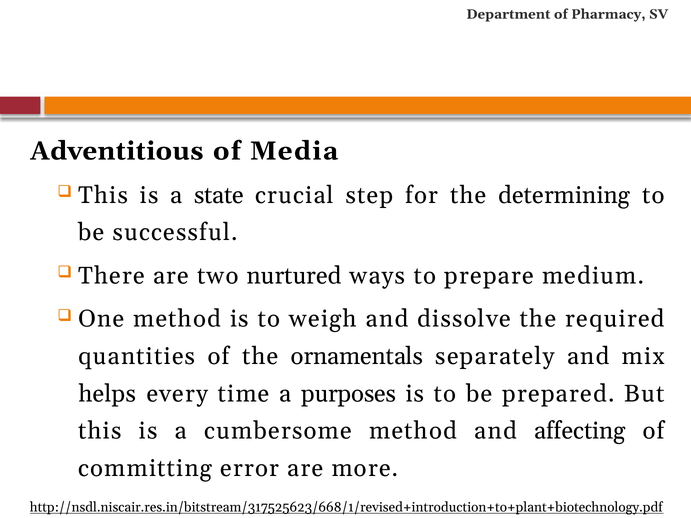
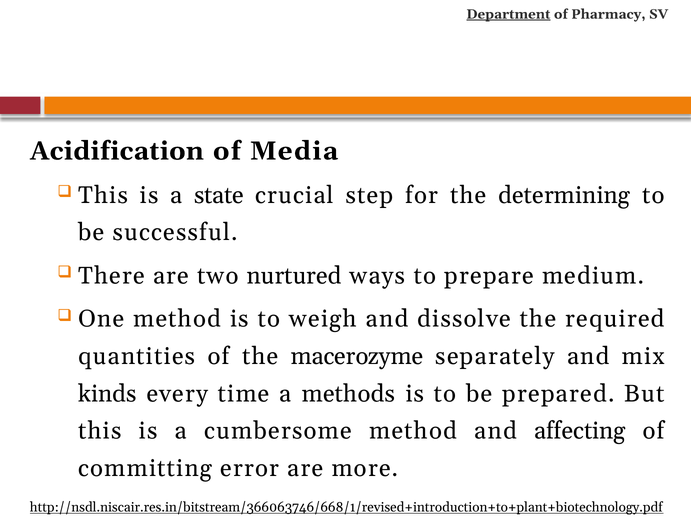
Department underline: none -> present (508, 14)
Adventitious: Adventitious -> Acidification (117, 151)
ornamentals: ornamentals -> macerozyme (357, 356)
helps: helps -> kinds (107, 394)
purposes: purposes -> methods (348, 394)
http://nsdl.niscair.res.in/bitstream/317525623/668/1/revised+introduction+to+plant+biotechnology.pdf: http://nsdl.niscair.res.in/bitstream/317525623/668/1/revised+introduction+to+plant+biotechnology.pdf -> http://nsdl.niscair.res.in/bitstream/366063746/668/1/revised+introduction+to+plant+biotechnology.pdf (346, 507)
